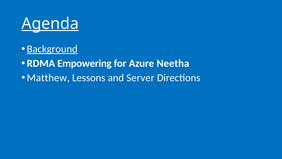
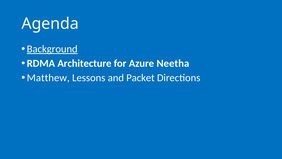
Agenda underline: present -> none (50, 24)
Empowering: Empowering -> Architecture (84, 63)
Server: Server -> Packet (141, 78)
